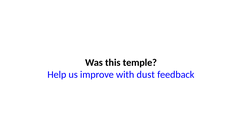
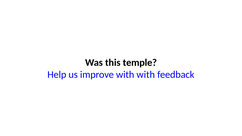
with dust: dust -> with (146, 75)
